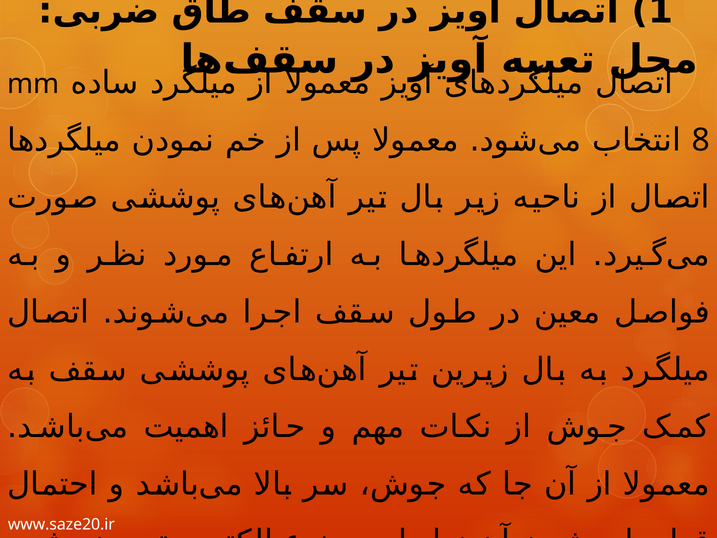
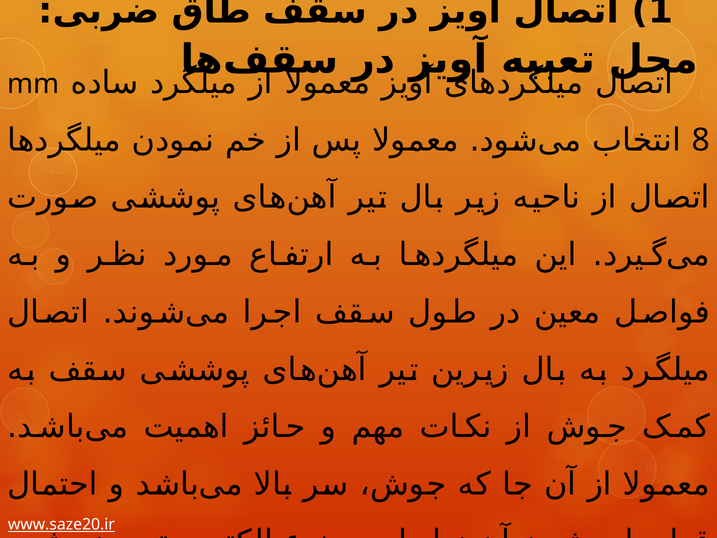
www.saze20.ir underline: none -> present (61, 524)
